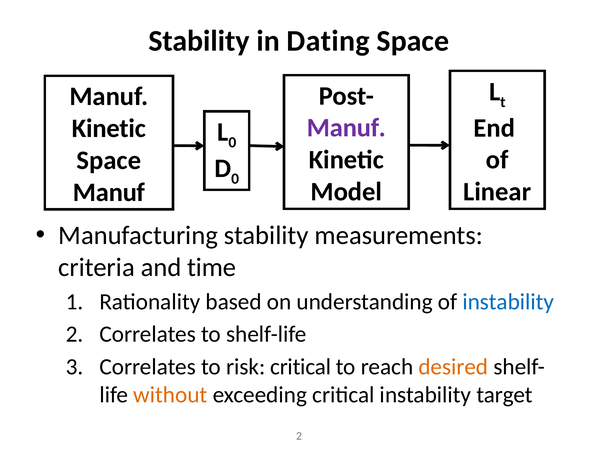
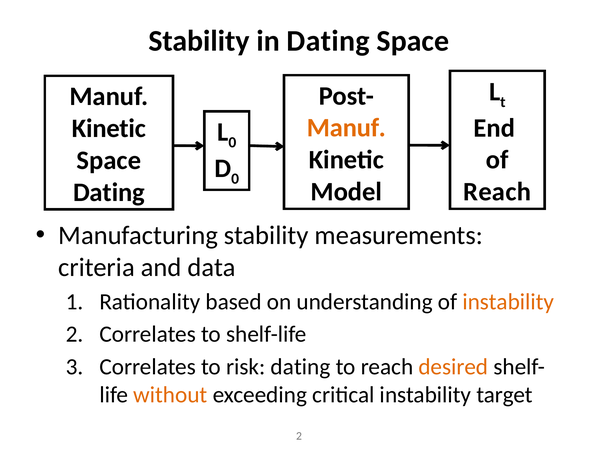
Manuf colour: purple -> orange (346, 128)
Linear: Linear -> Reach (497, 192)
Manuf: Manuf -> Dating (109, 192)
time: time -> data (212, 267)
instability colour: blue -> orange (508, 301)
risk critical: critical -> dating (301, 366)
